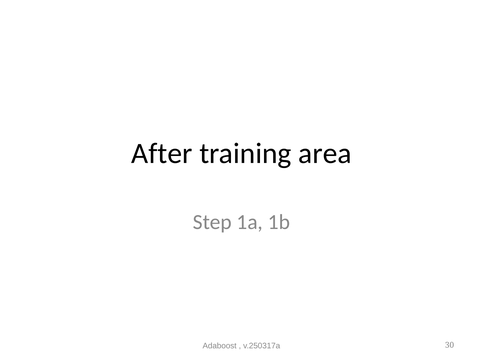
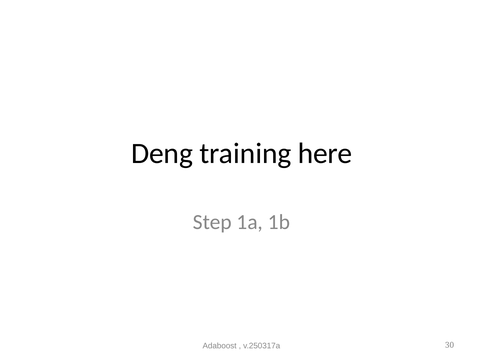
After: After -> Deng (162, 153)
area: area -> here (325, 153)
